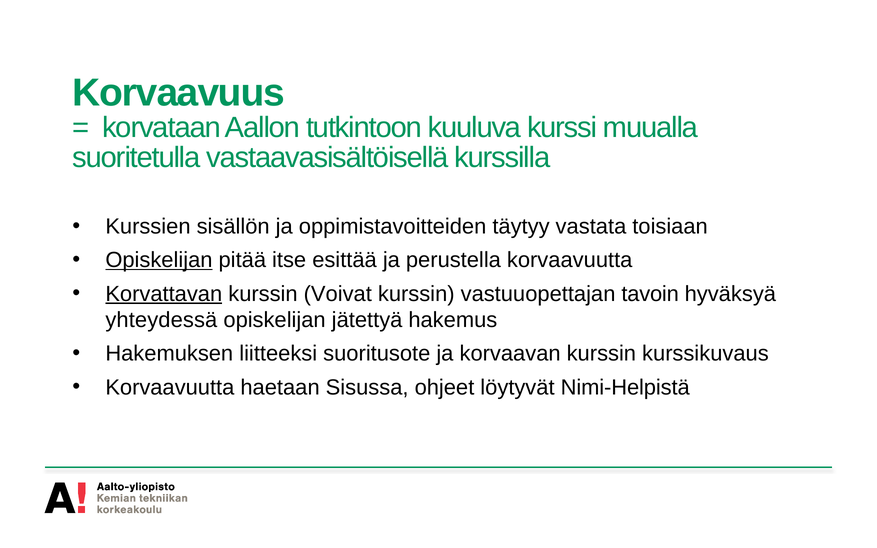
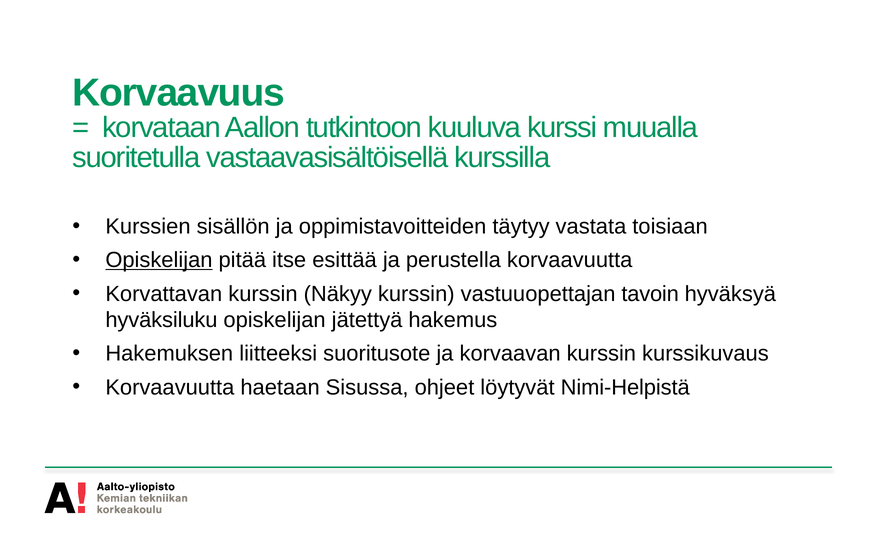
Korvattavan underline: present -> none (164, 294)
Voivat: Voivat -> Näkyy (338, 294)
yhteydessä: yhteydessä -> hyväksiluku (161, 320)
